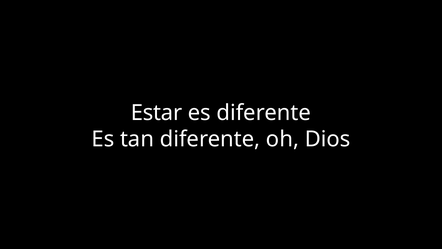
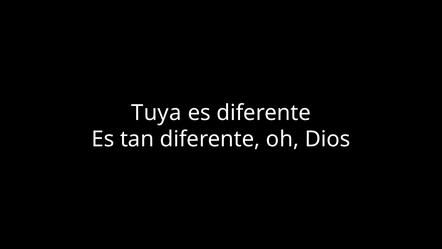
Estar: Estar -> Tuya (156, 113)
